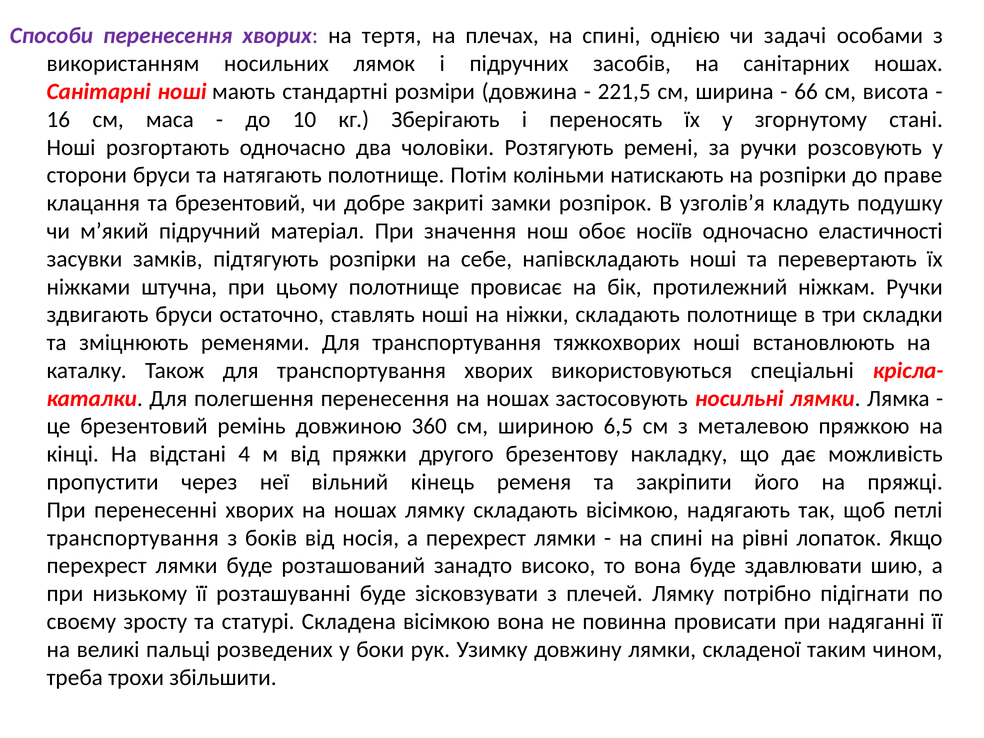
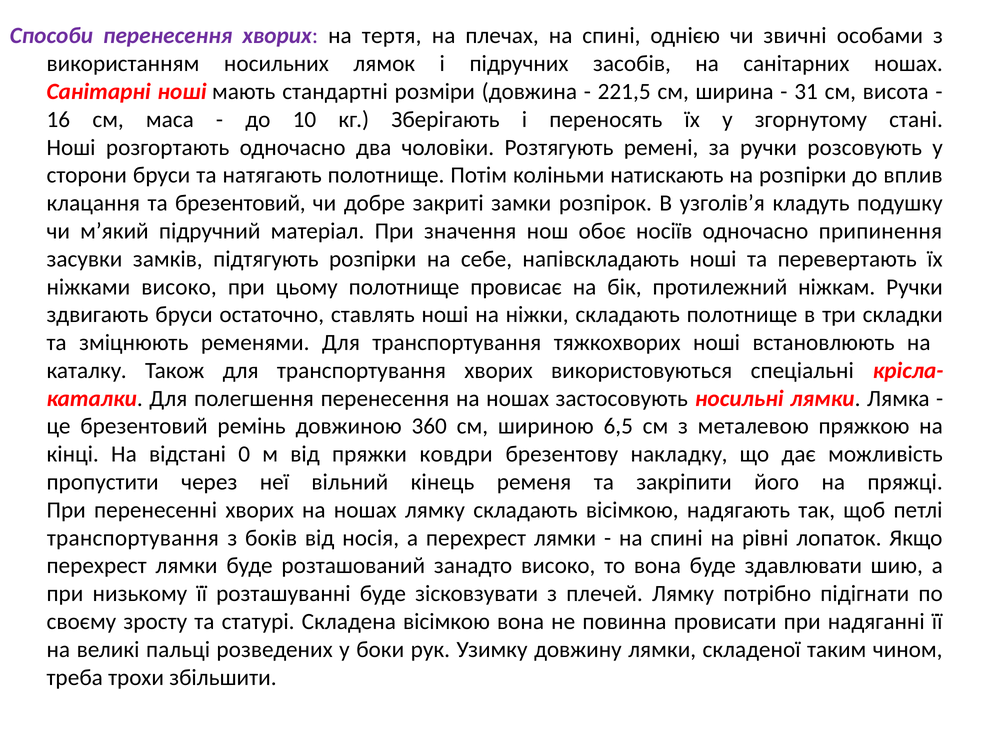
задачі: задачі -> звичні (795, 36)
66: 66 -> 31 (806, 92)
праве: праве -> вплив (913, 175)
еластичності: еластичності -> припинення (880, 231)
ніжками штучна: штучна -> високо (179, 287)
4: 4 -> 0 (244, 454)
другого: другого -> ковдри (456, 454)
